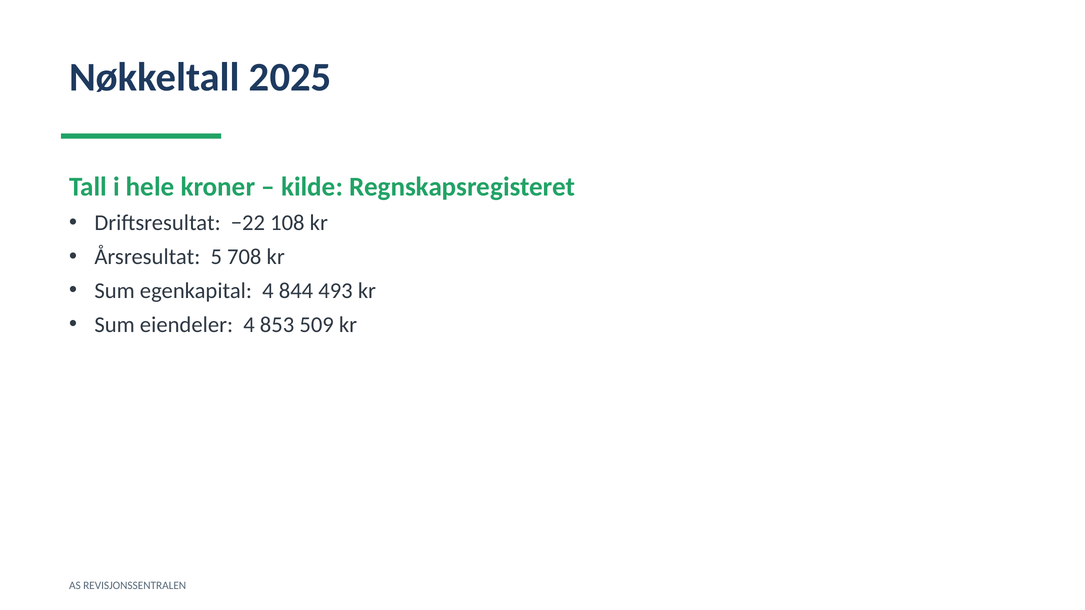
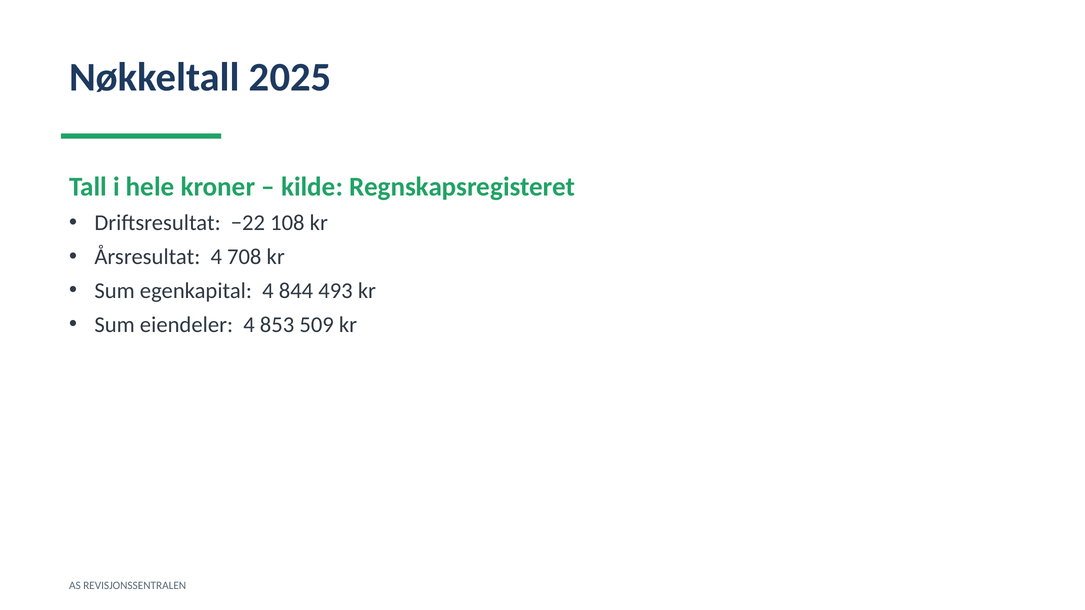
Årsresultat 5: 5 -> 4 (216, 257)
